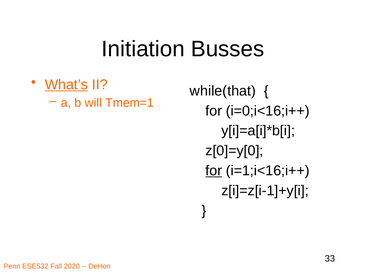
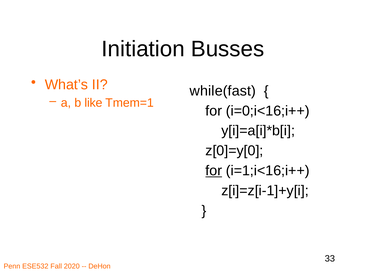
What’s underline: present -> none (66, 85)
while(that: while(that -> while(fast (223, 91)
will: will -> like (93, 103)
